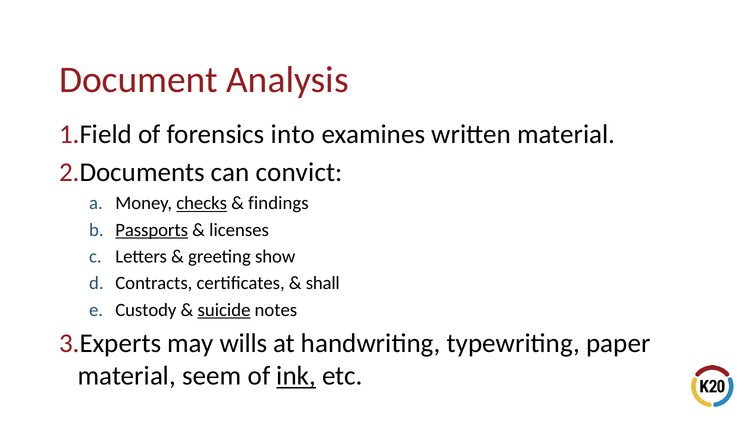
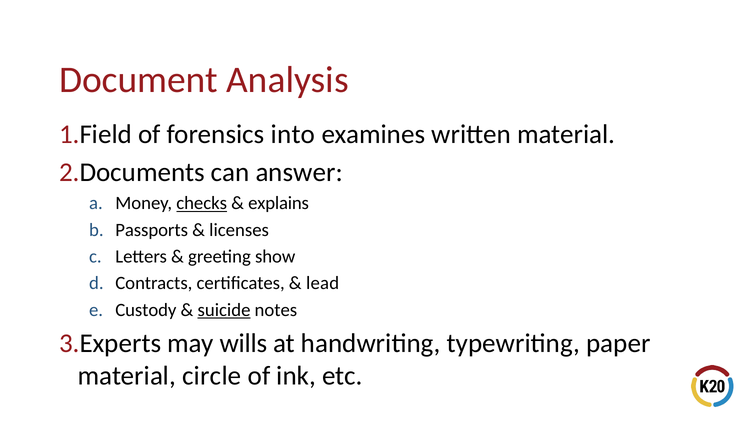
convict: convict -> answer (299, 172)
findings: findings -> explains (279, 203)
Passports underline: present -> none (152, 230)
shall: shall -> lead (323, 283)
seem: seem -> circle (212, 376)
ink underline: present -> none (296, 376)
